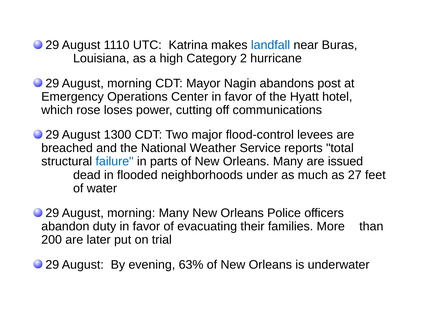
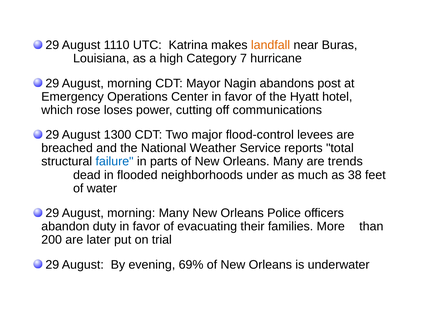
landfall colour: blue -> orange (271, 45)
2: 2 -> 7 (243, 58)
issued: issued -> trends (345, 162)
27: 27 -> 38 (355, 175)
63%: 63% -> 69% (191, 265)
